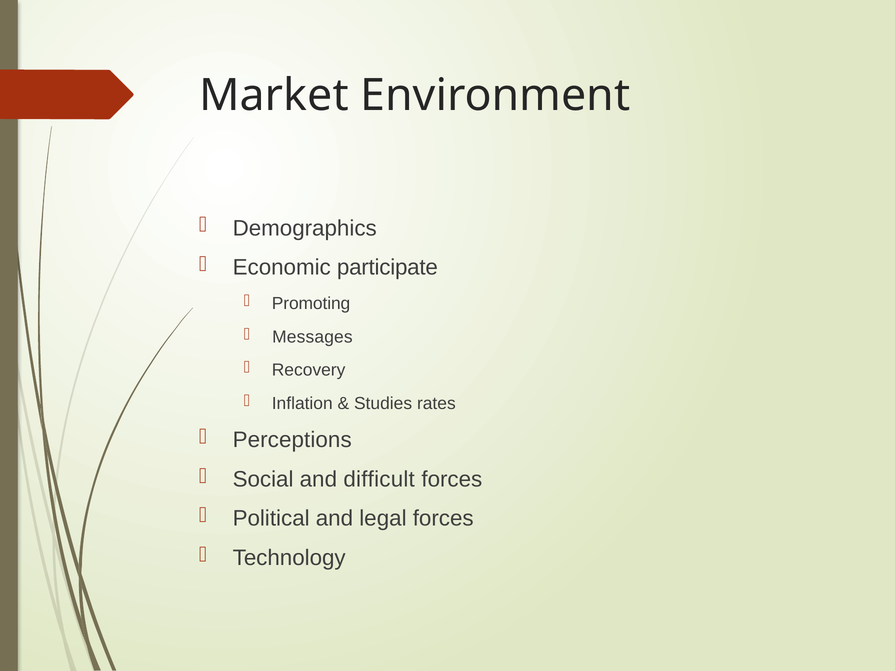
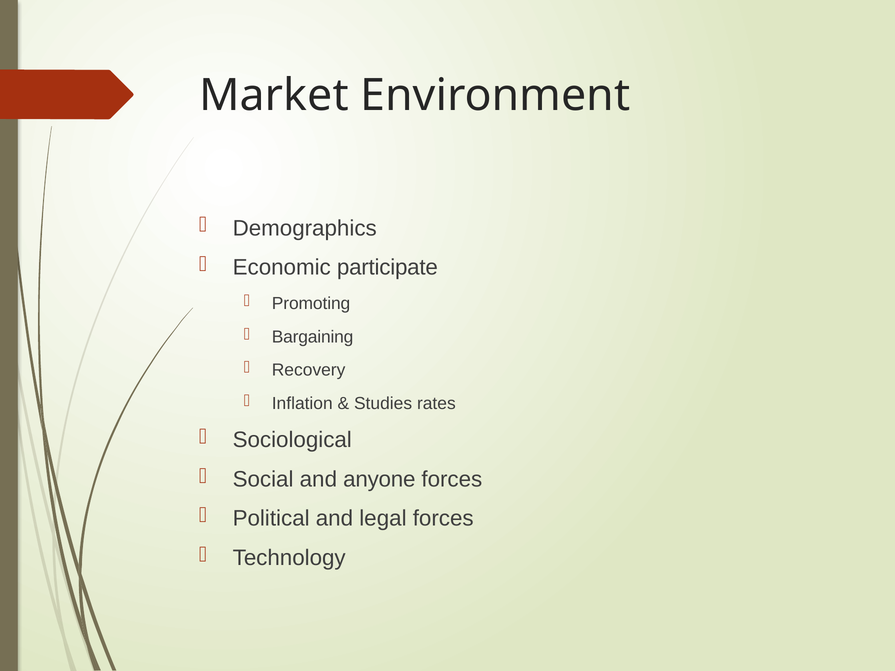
Messages: Messages -> Bargaining (313, 337)
Perceptions: Perceptions -> Sociological (292, 440)
difficult: difficult -> anyone (379, 480)
